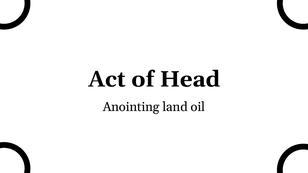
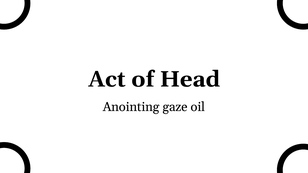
land: land -> gaze (175, 107)
